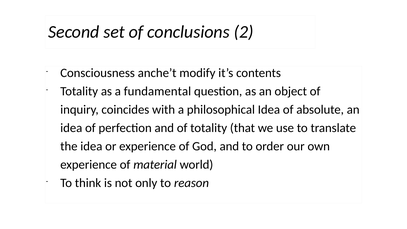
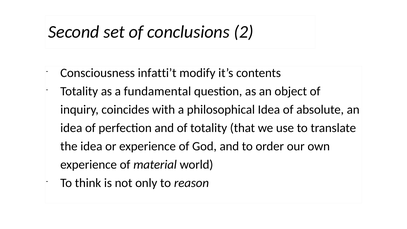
anche’t: anche’t -> infatti’t (157, 73)
